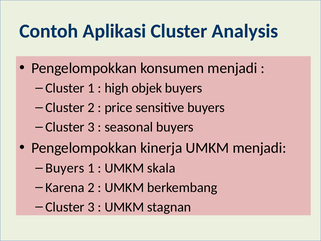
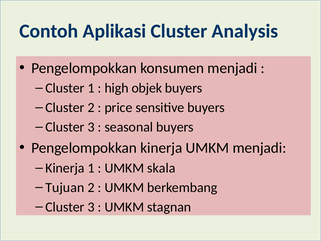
Buyers: Buyers -> Kinerja (65, 168)
Karena: Karena -> Tujuan (65, 187)
